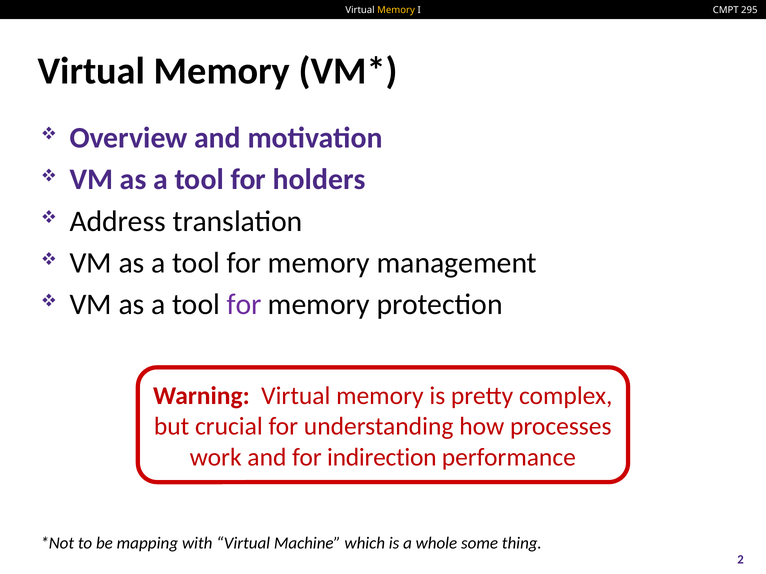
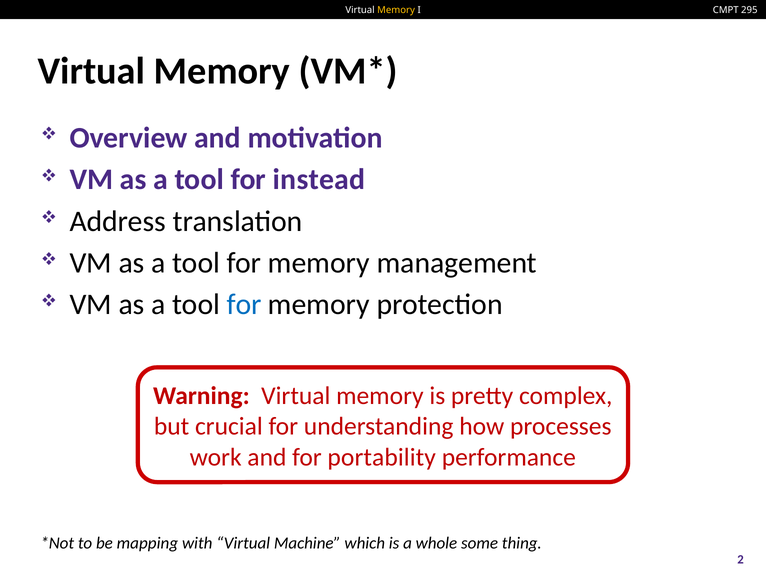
holders: holders -> instead (319, 180)
for colour: purple -> blue (244, 305)
indirection: indirection -> portability (382, 458)
